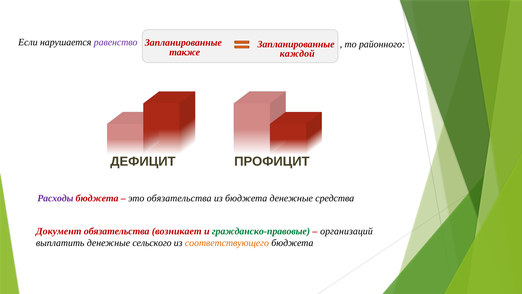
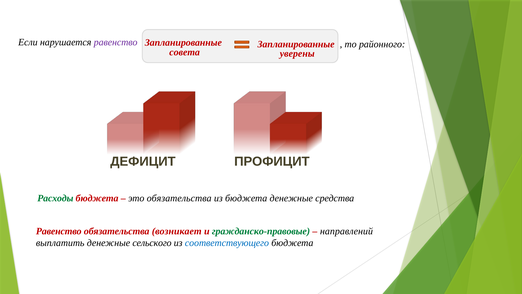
также: также -> совета (185, 52)
каждой: каждой -> уверены (297, 53)
Расходы colour: purple -> green (55, 198)
Документ: Документ -> Равенство (59, 231)
организаций: организаций -> направлений (346, 231)
соответствующего colour: orange -> blue (227, 243)
